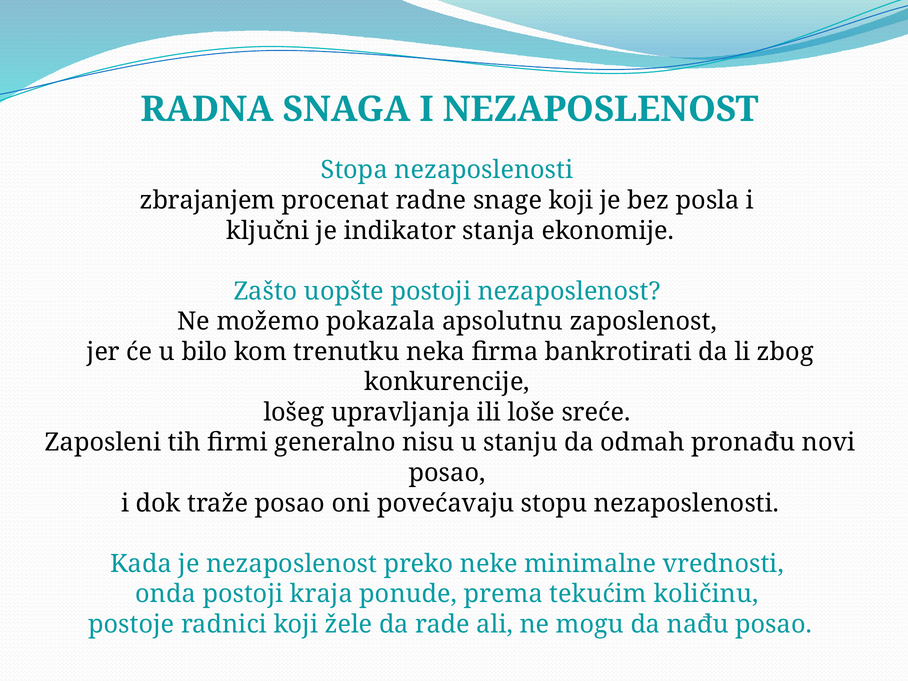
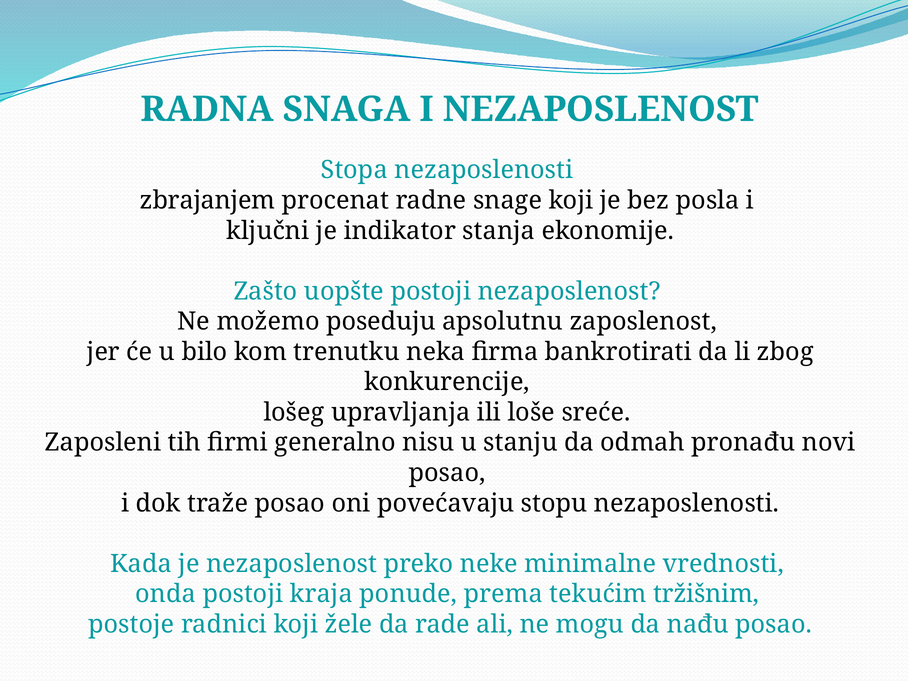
pokazala: pokazala -> poseduju (381, 322)
količinu: količinu -> tržišnim (706, 594)
